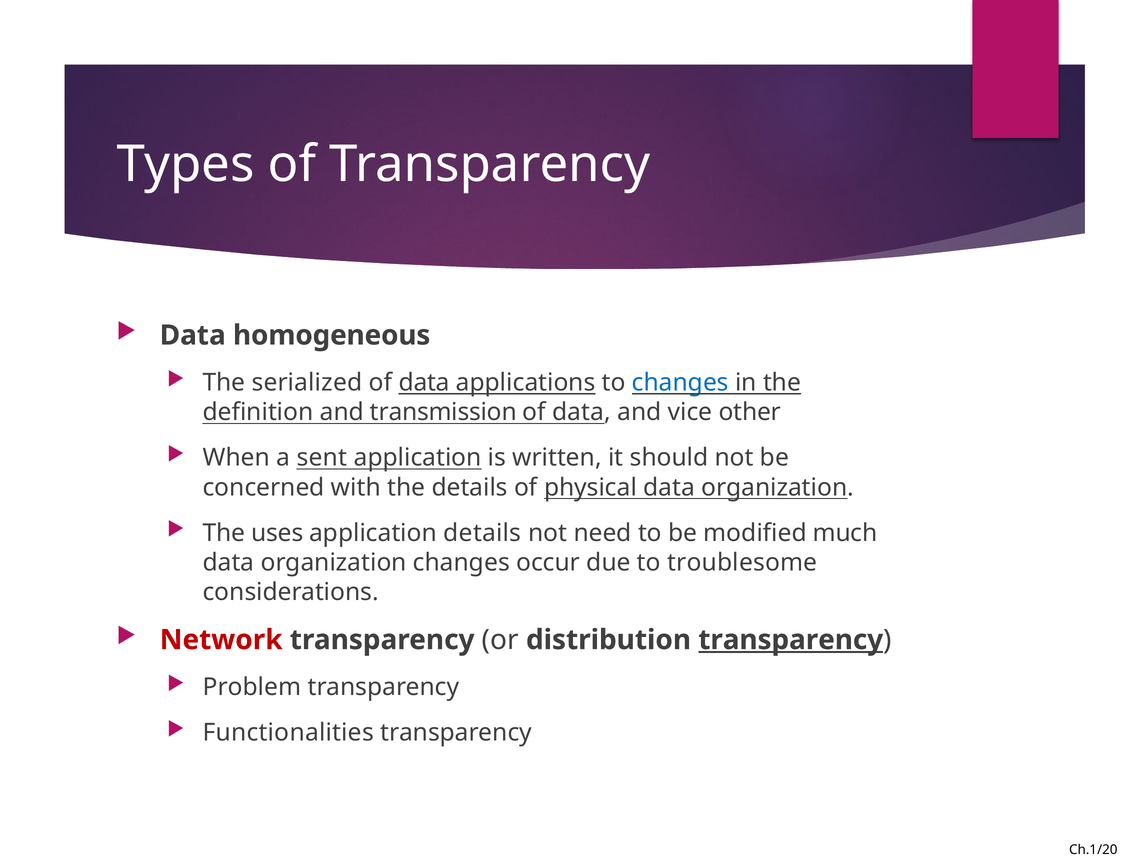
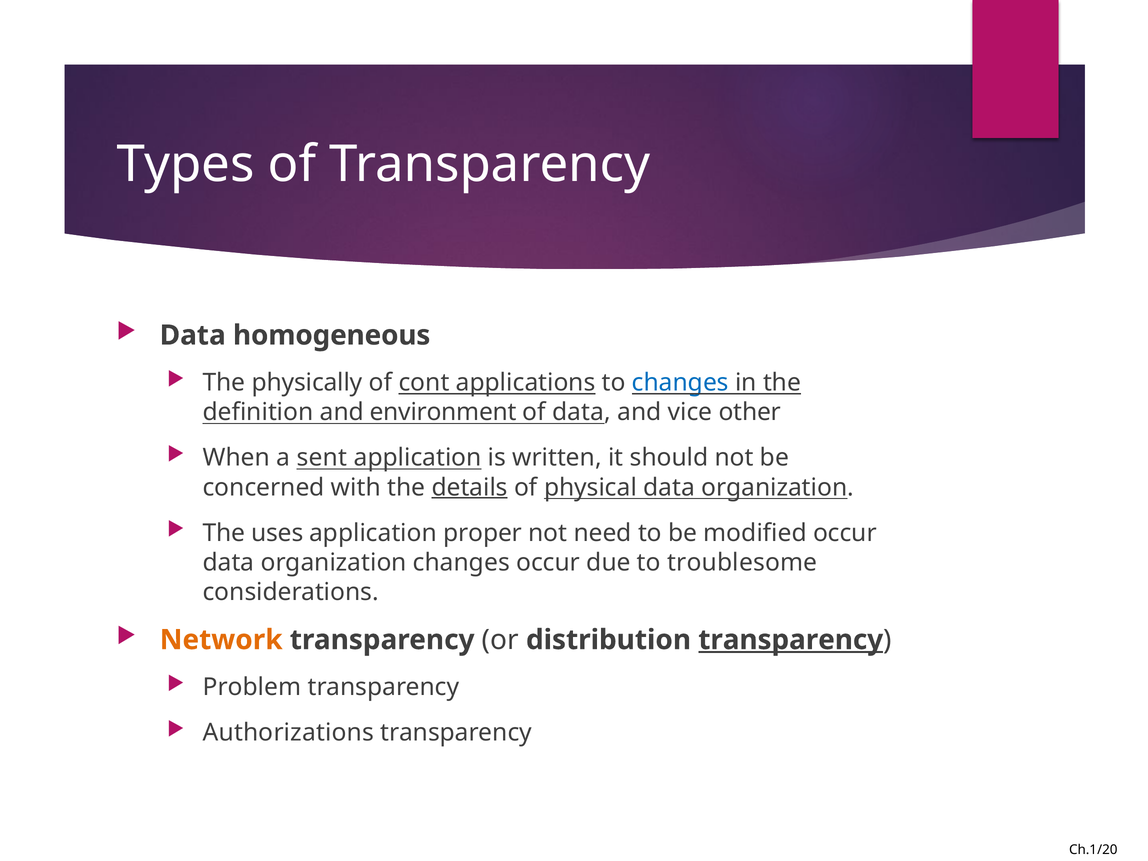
serialized: serialized -> physically (307, 383)
data: data -> cont (424, 383)
transmission: transmission -> environment (443, 412)
details underline: none -> present (470, 487)
application details: details -> proper (483, 533)
modified much: much -> occur (845, 533)
Network colour: red -> orange (221, 640)
Functionalities: Functionalities -> Authorizations (288, 733)
